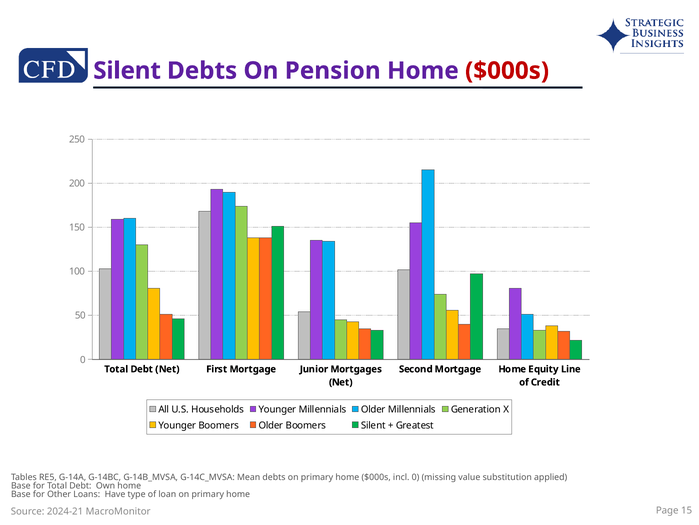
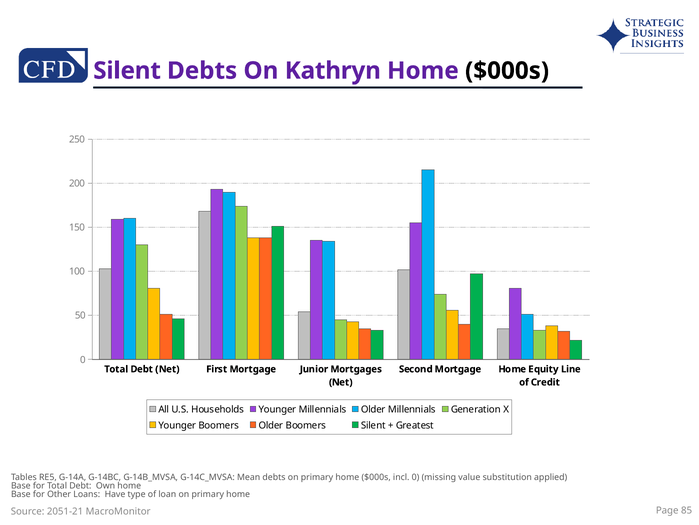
Pension: Pension -> Kathryn (333, 71)
$000s colour: red -> black (507, 71)
15: 15 -> 85 (687, 510)
2024-21: 2024-21 -> 2051-21 (65, 511)
